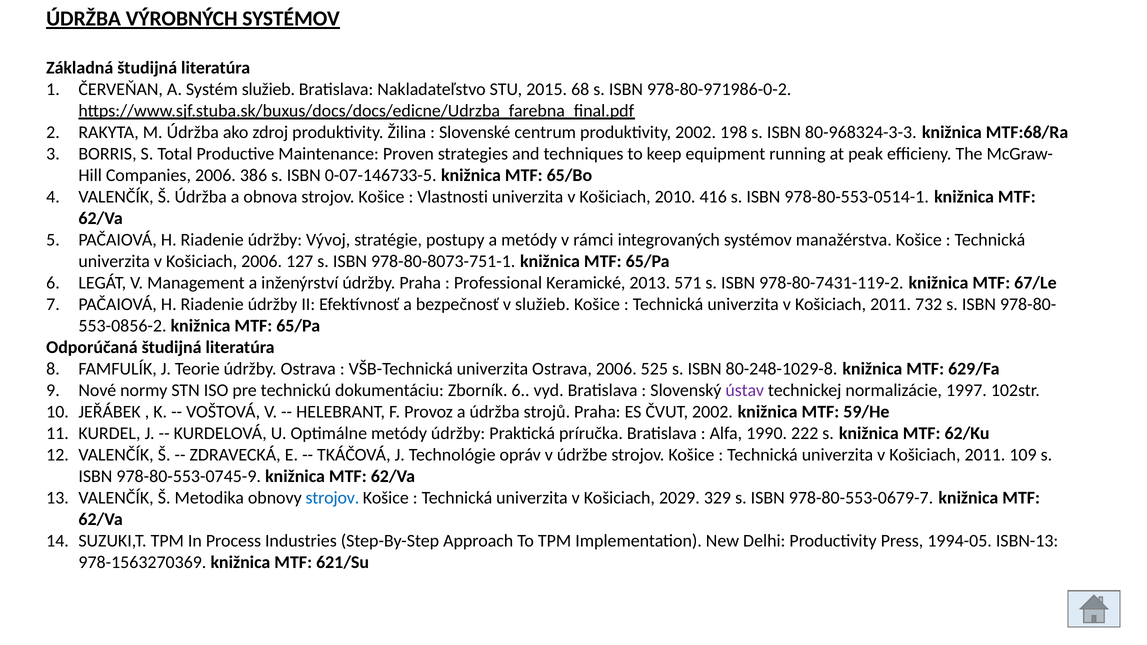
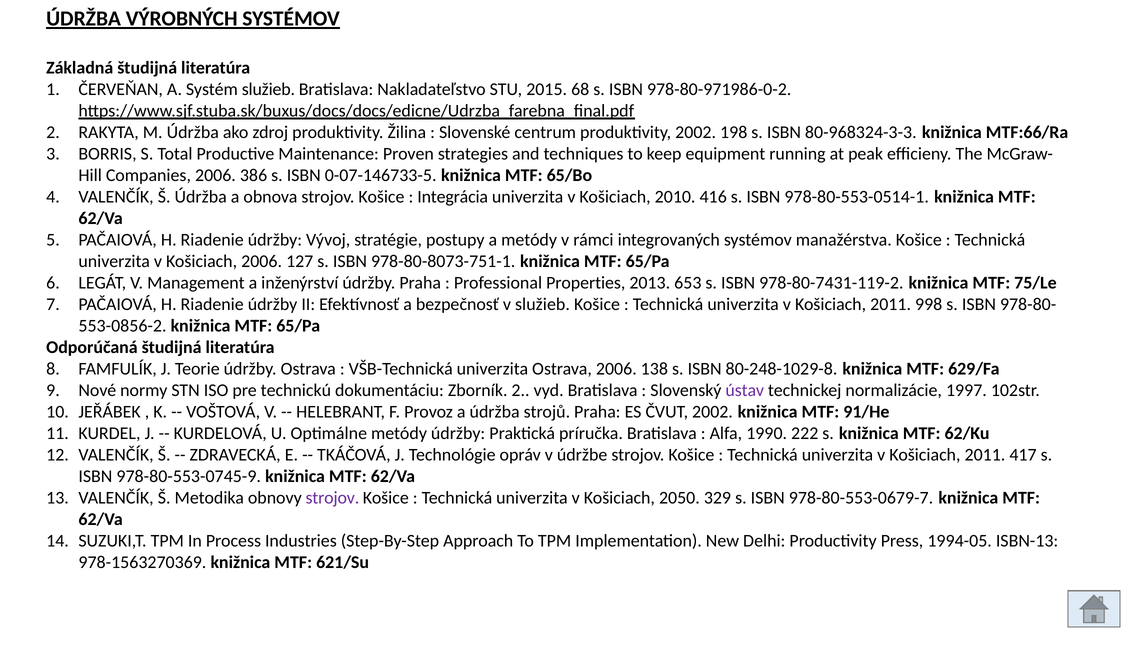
MTF:68/Ra: MTF:68/Ra -> MTF:66/Ra (1027, 132)
Vlastnosti: Vlastnosti -> Integrácia (453, 197)
Keramické: Keramické -> Properties (586, 283)
571: 571 -> 653 (688, 283)
67/Le: 67/Le -> 75/Le (1035, 283)
732: 732 -> 998 (929, 304)
525: 525 -> 138 (654, 369)
Zborník 6: 6 -> 2 (521, 390)
59/He: 59/He -> 91/He (866, 412)
109: 109 -> 417 (1023, 455)
strojov colour: blue -> purple (332, 498)
2029: 2029 -> 2050 (679, 498)
